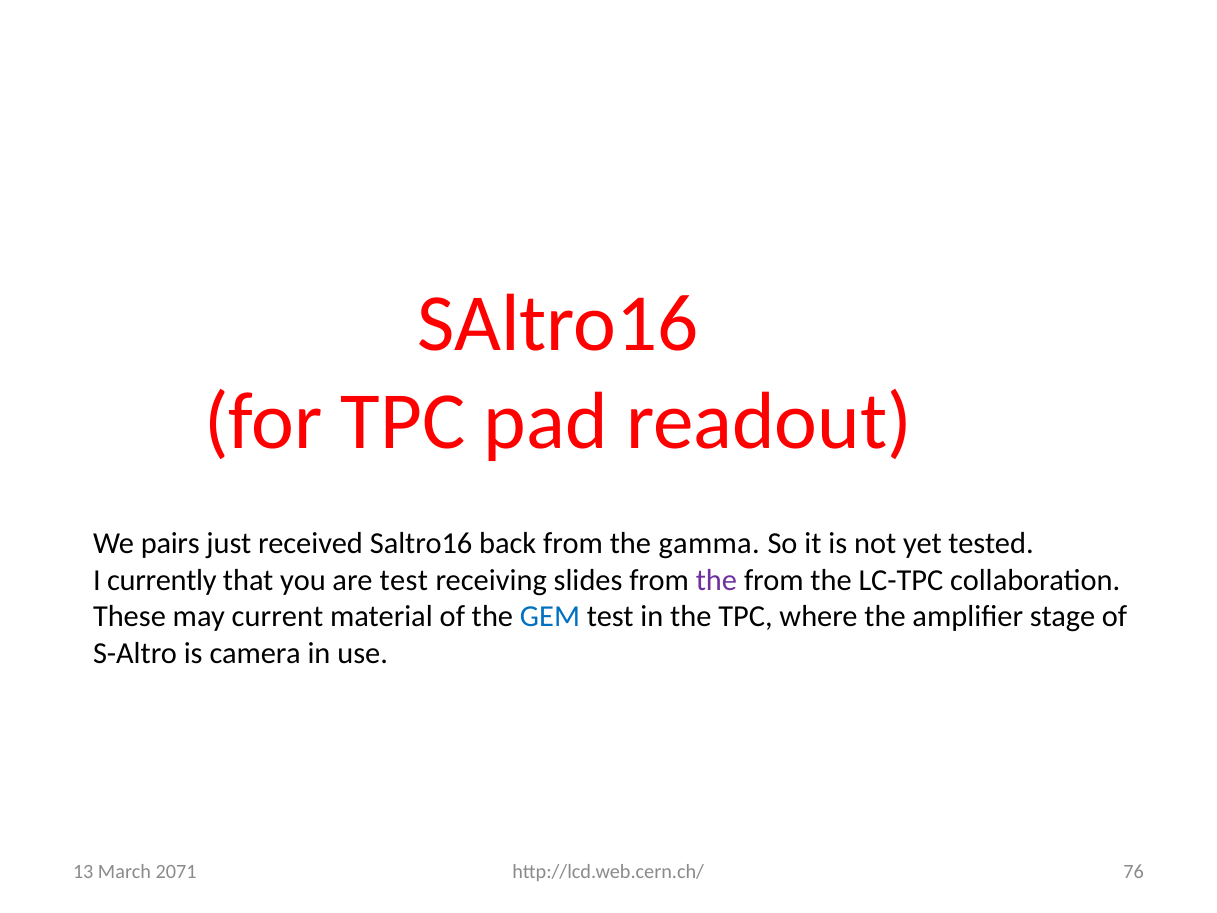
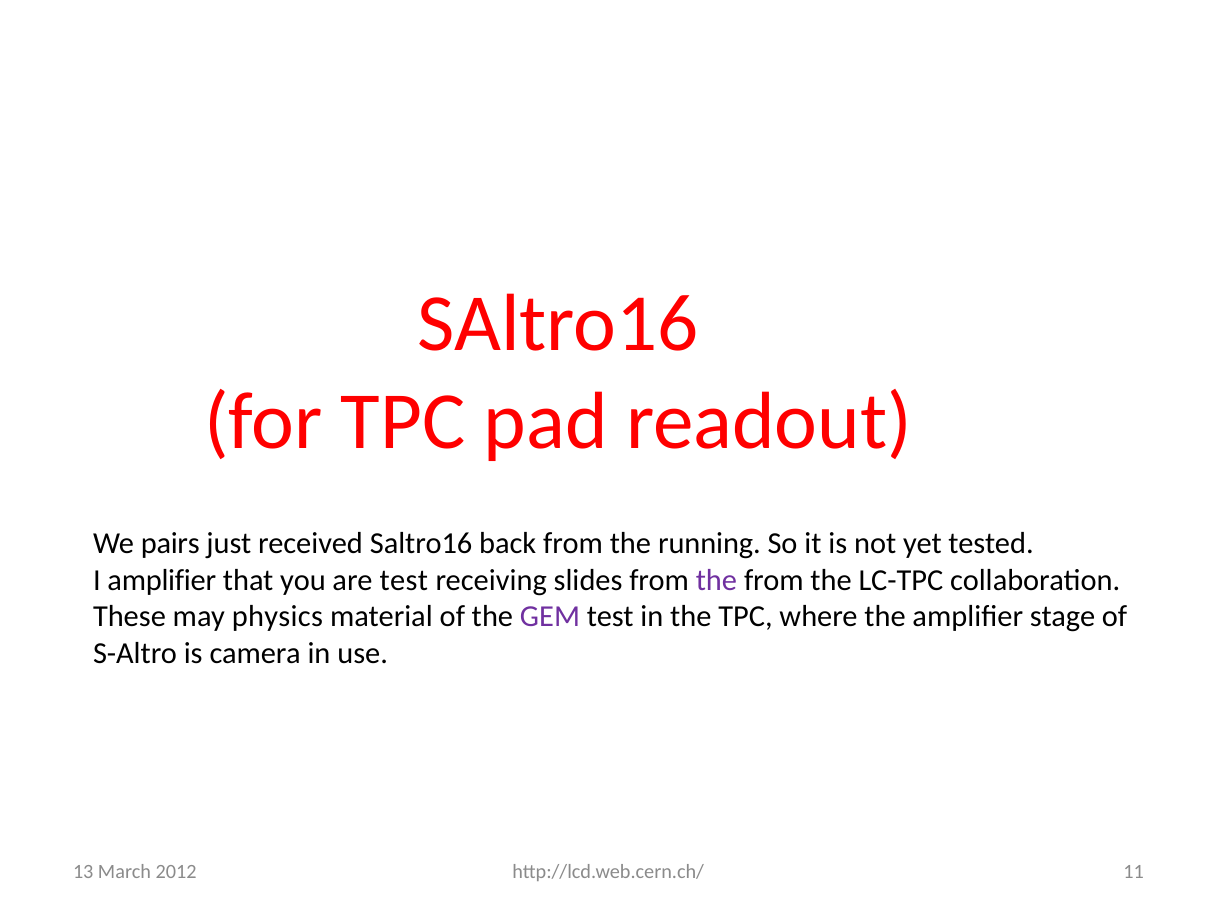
gamma: gamma -> running (709, 544)
I currently: currently -> amplifier (162, 580)
current: current -> physics (277, 617)
GEM colour: blue -> purple (550, 617)
76: 76 -> 11 (1134, 871)
2071: 2071 -> 2012 (176, 872)
